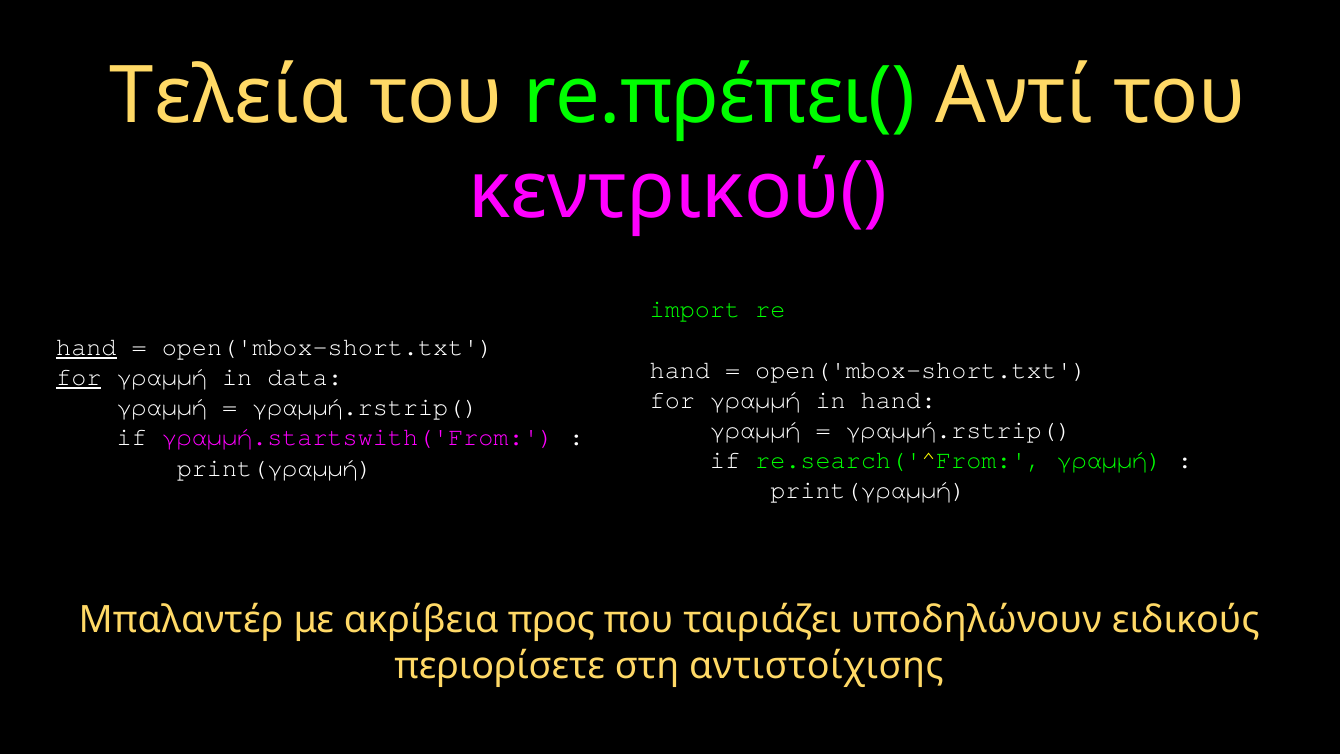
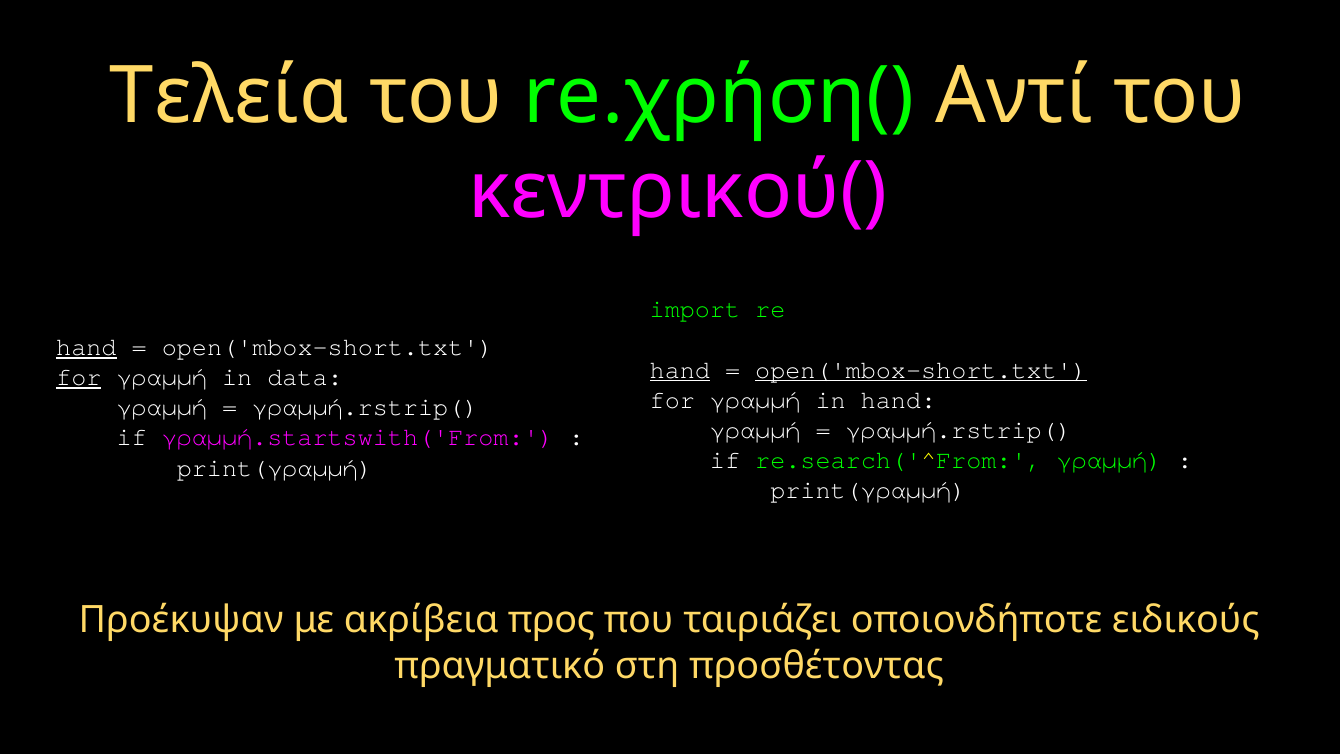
re.πρέπει(: re.πρέπει( -> re.χρήση( (719, 96)
hand underline: none -> present (680, 370)
open('mbox-short.txt underline: none -> present (921, 370)
Μπαλαντέρ: Μπαλαντέρ -> Προέκυψαν (181, 620)
υποδηλώνουν: υποδηλώνουν -> οποιονδήποτε (977, 620)
περιορίσετε: περιορίσετε -> πραγματικό (500, 665)
αντιστοίχισης: αντιστοίχισης -> προσθέτοντας (817, 665)
